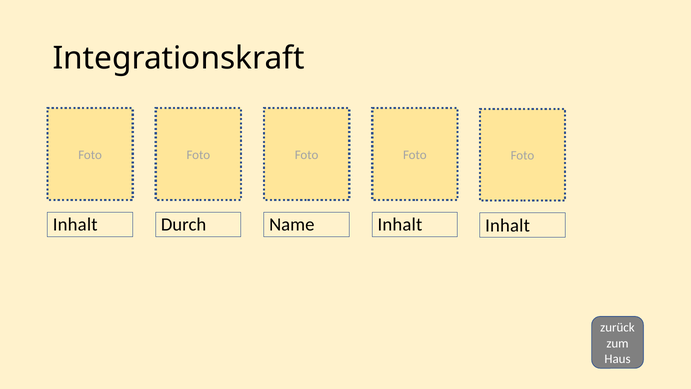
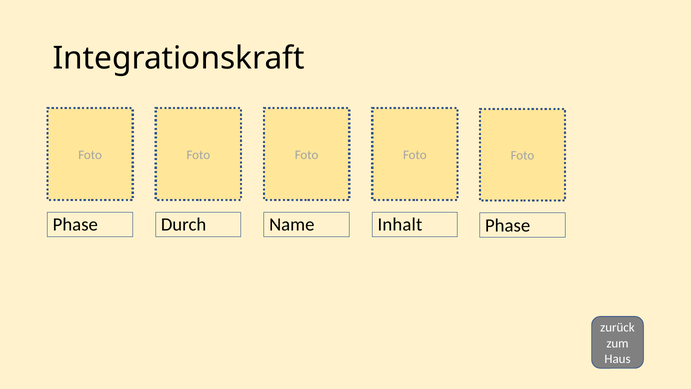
Inhalt: Inhalt -> Phase (75, 225)
Inhalt: Inhalt -> Phase (508, 225)
